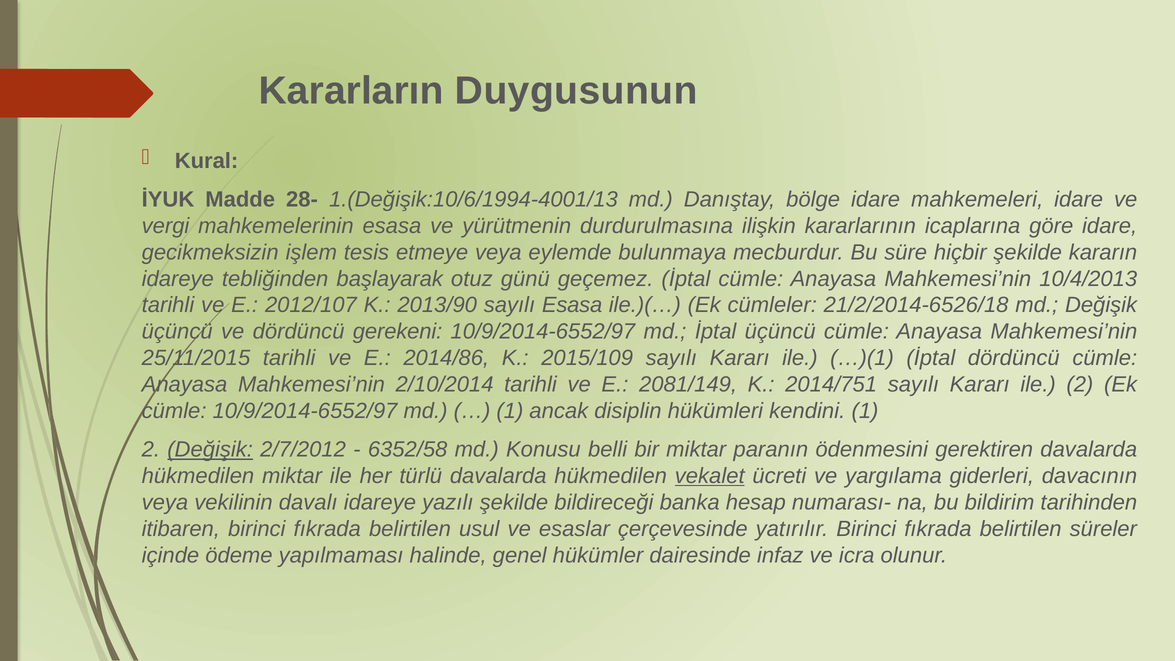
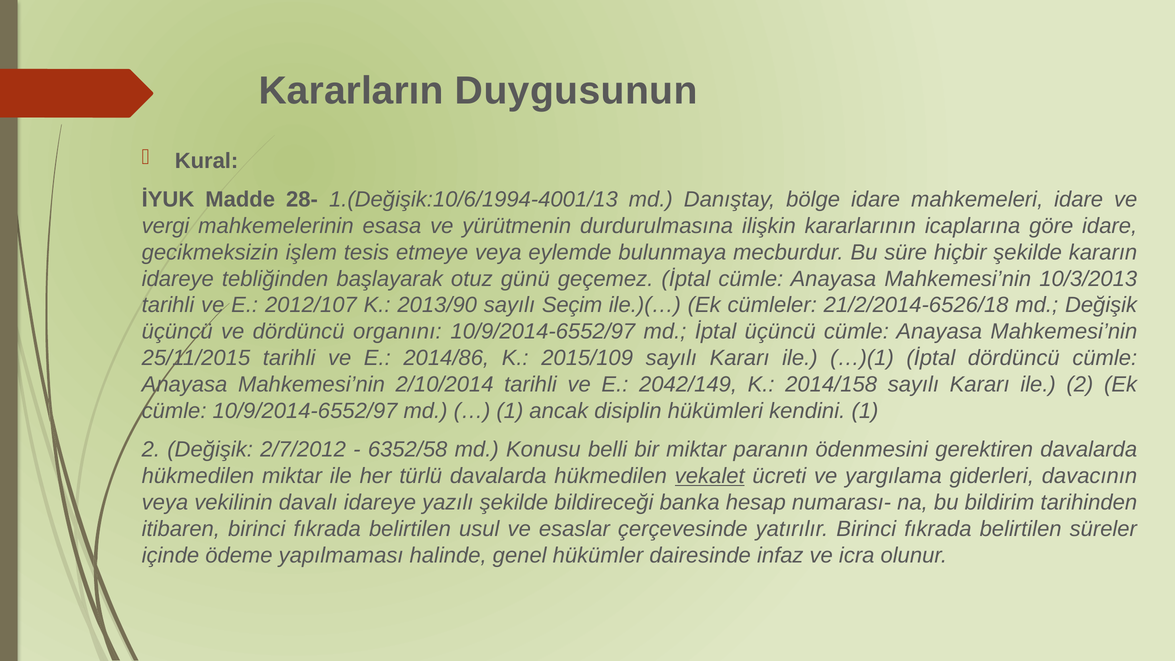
10/4/2013: 10/4/2013 -> 10/3/2013 (1088, 279)
sayılı Esasa: Esasa -> Seçim (572, 305)
gerekeni: gerekeni -> organını (397, 332)
2081/149: 2081/149 -> 2042/149 (688, 385)
2014/751: 2014/751 -> 2014/158 (831, 385)
Değişik underline: present -> none (210, 450)
